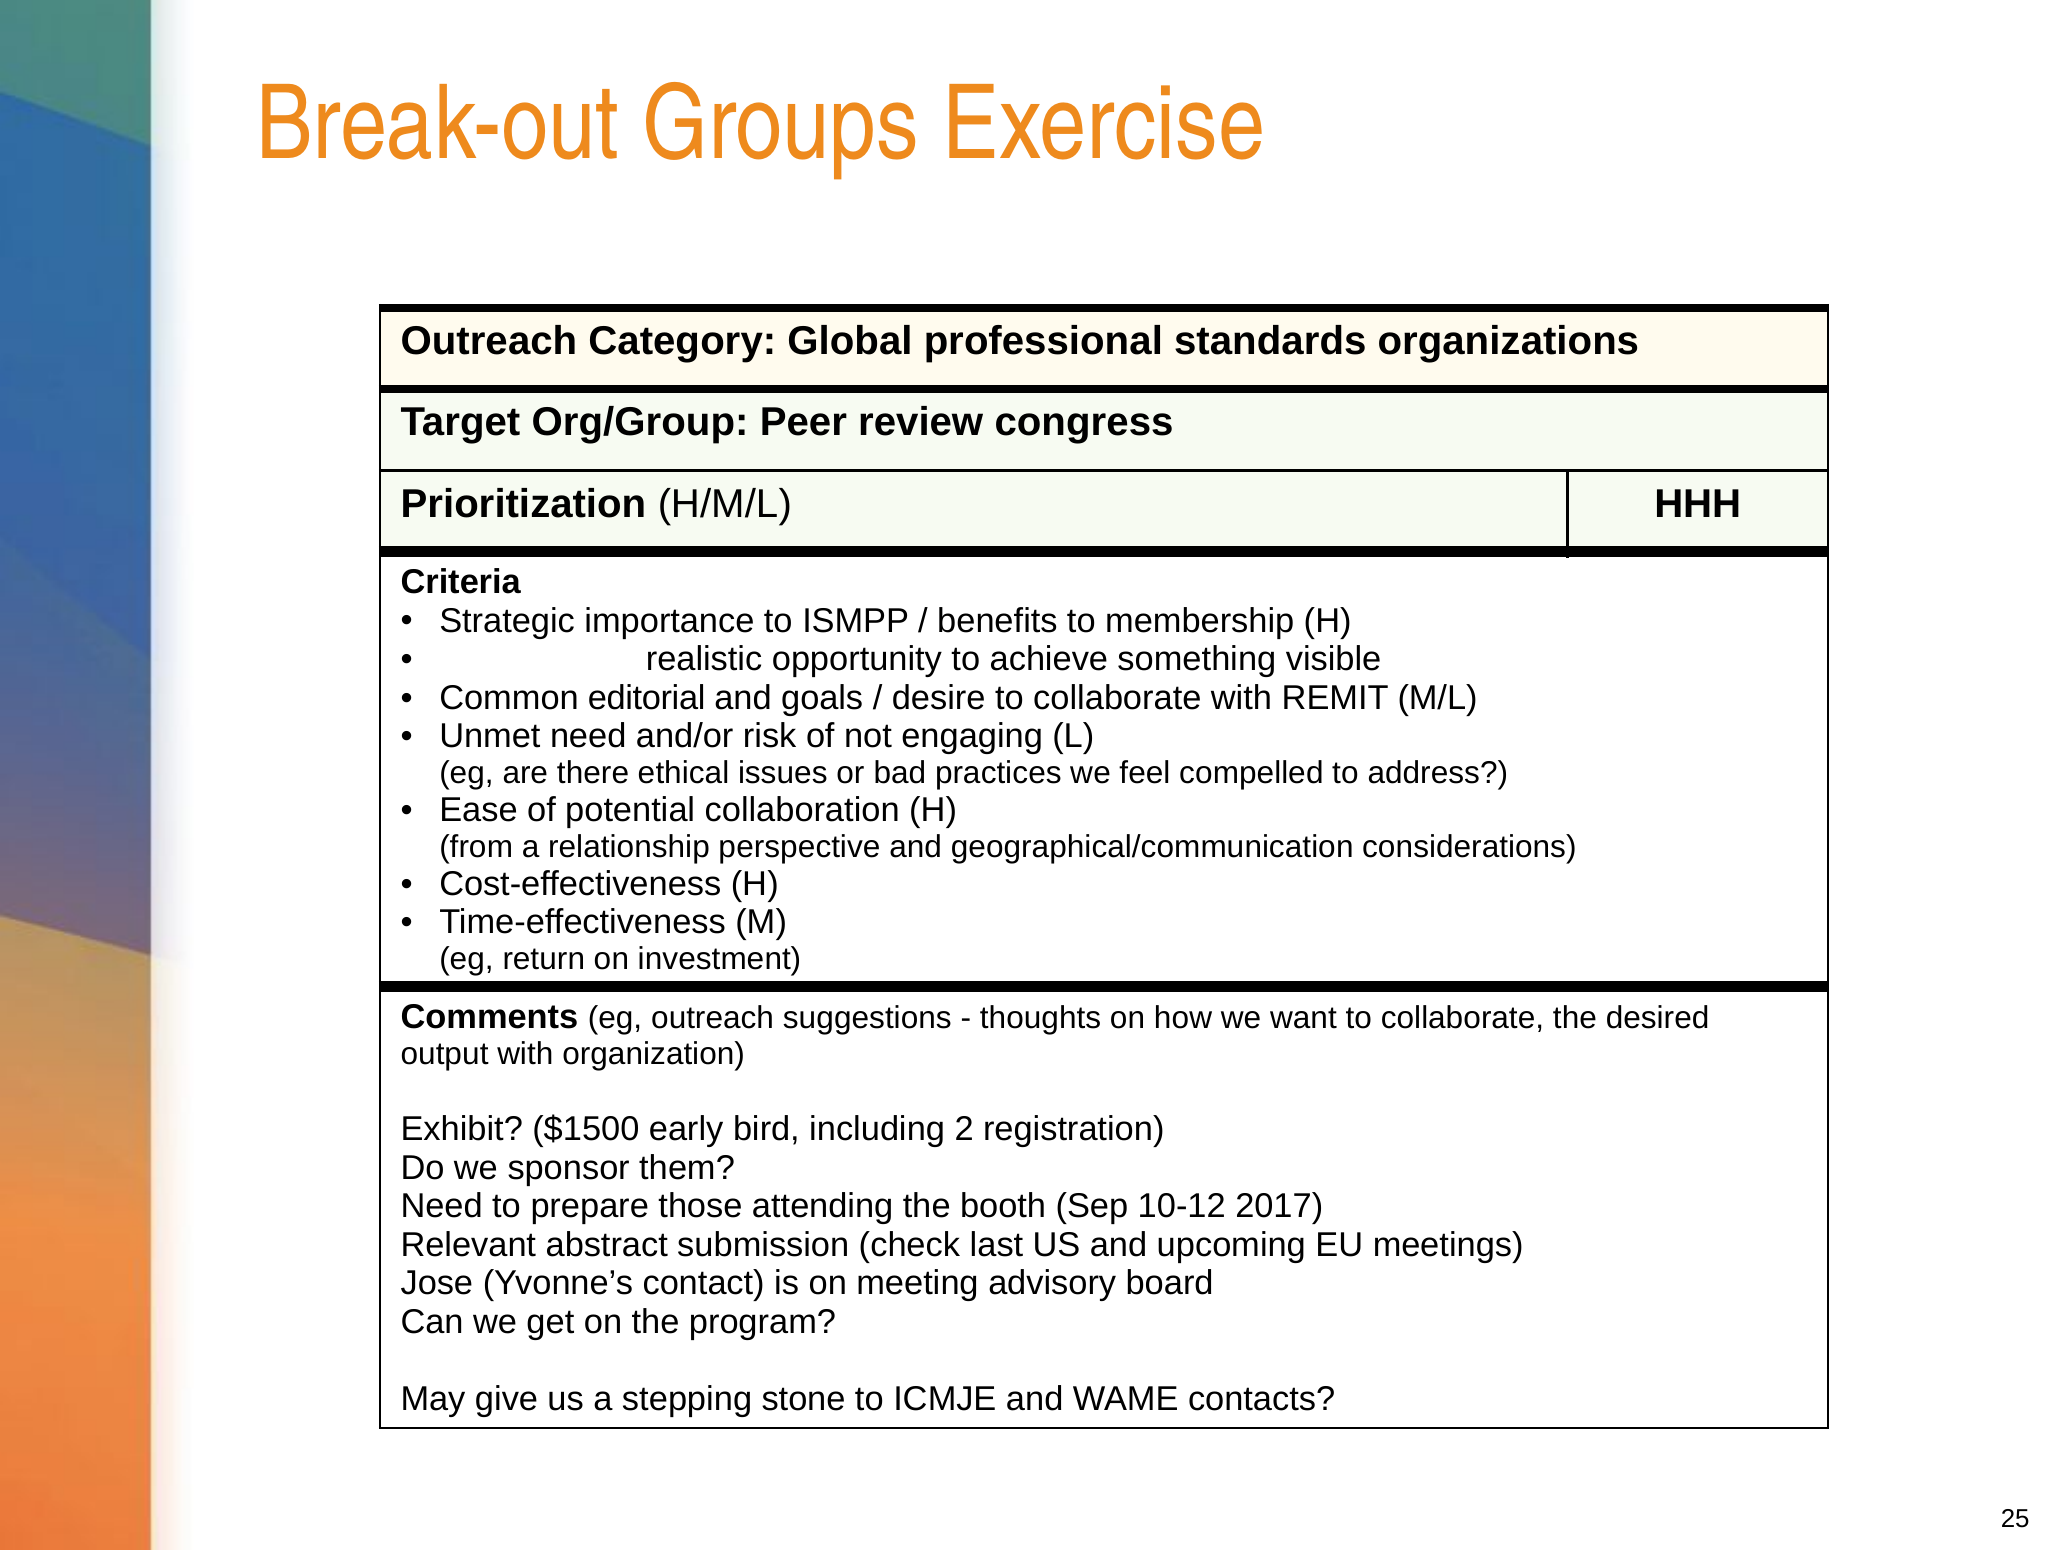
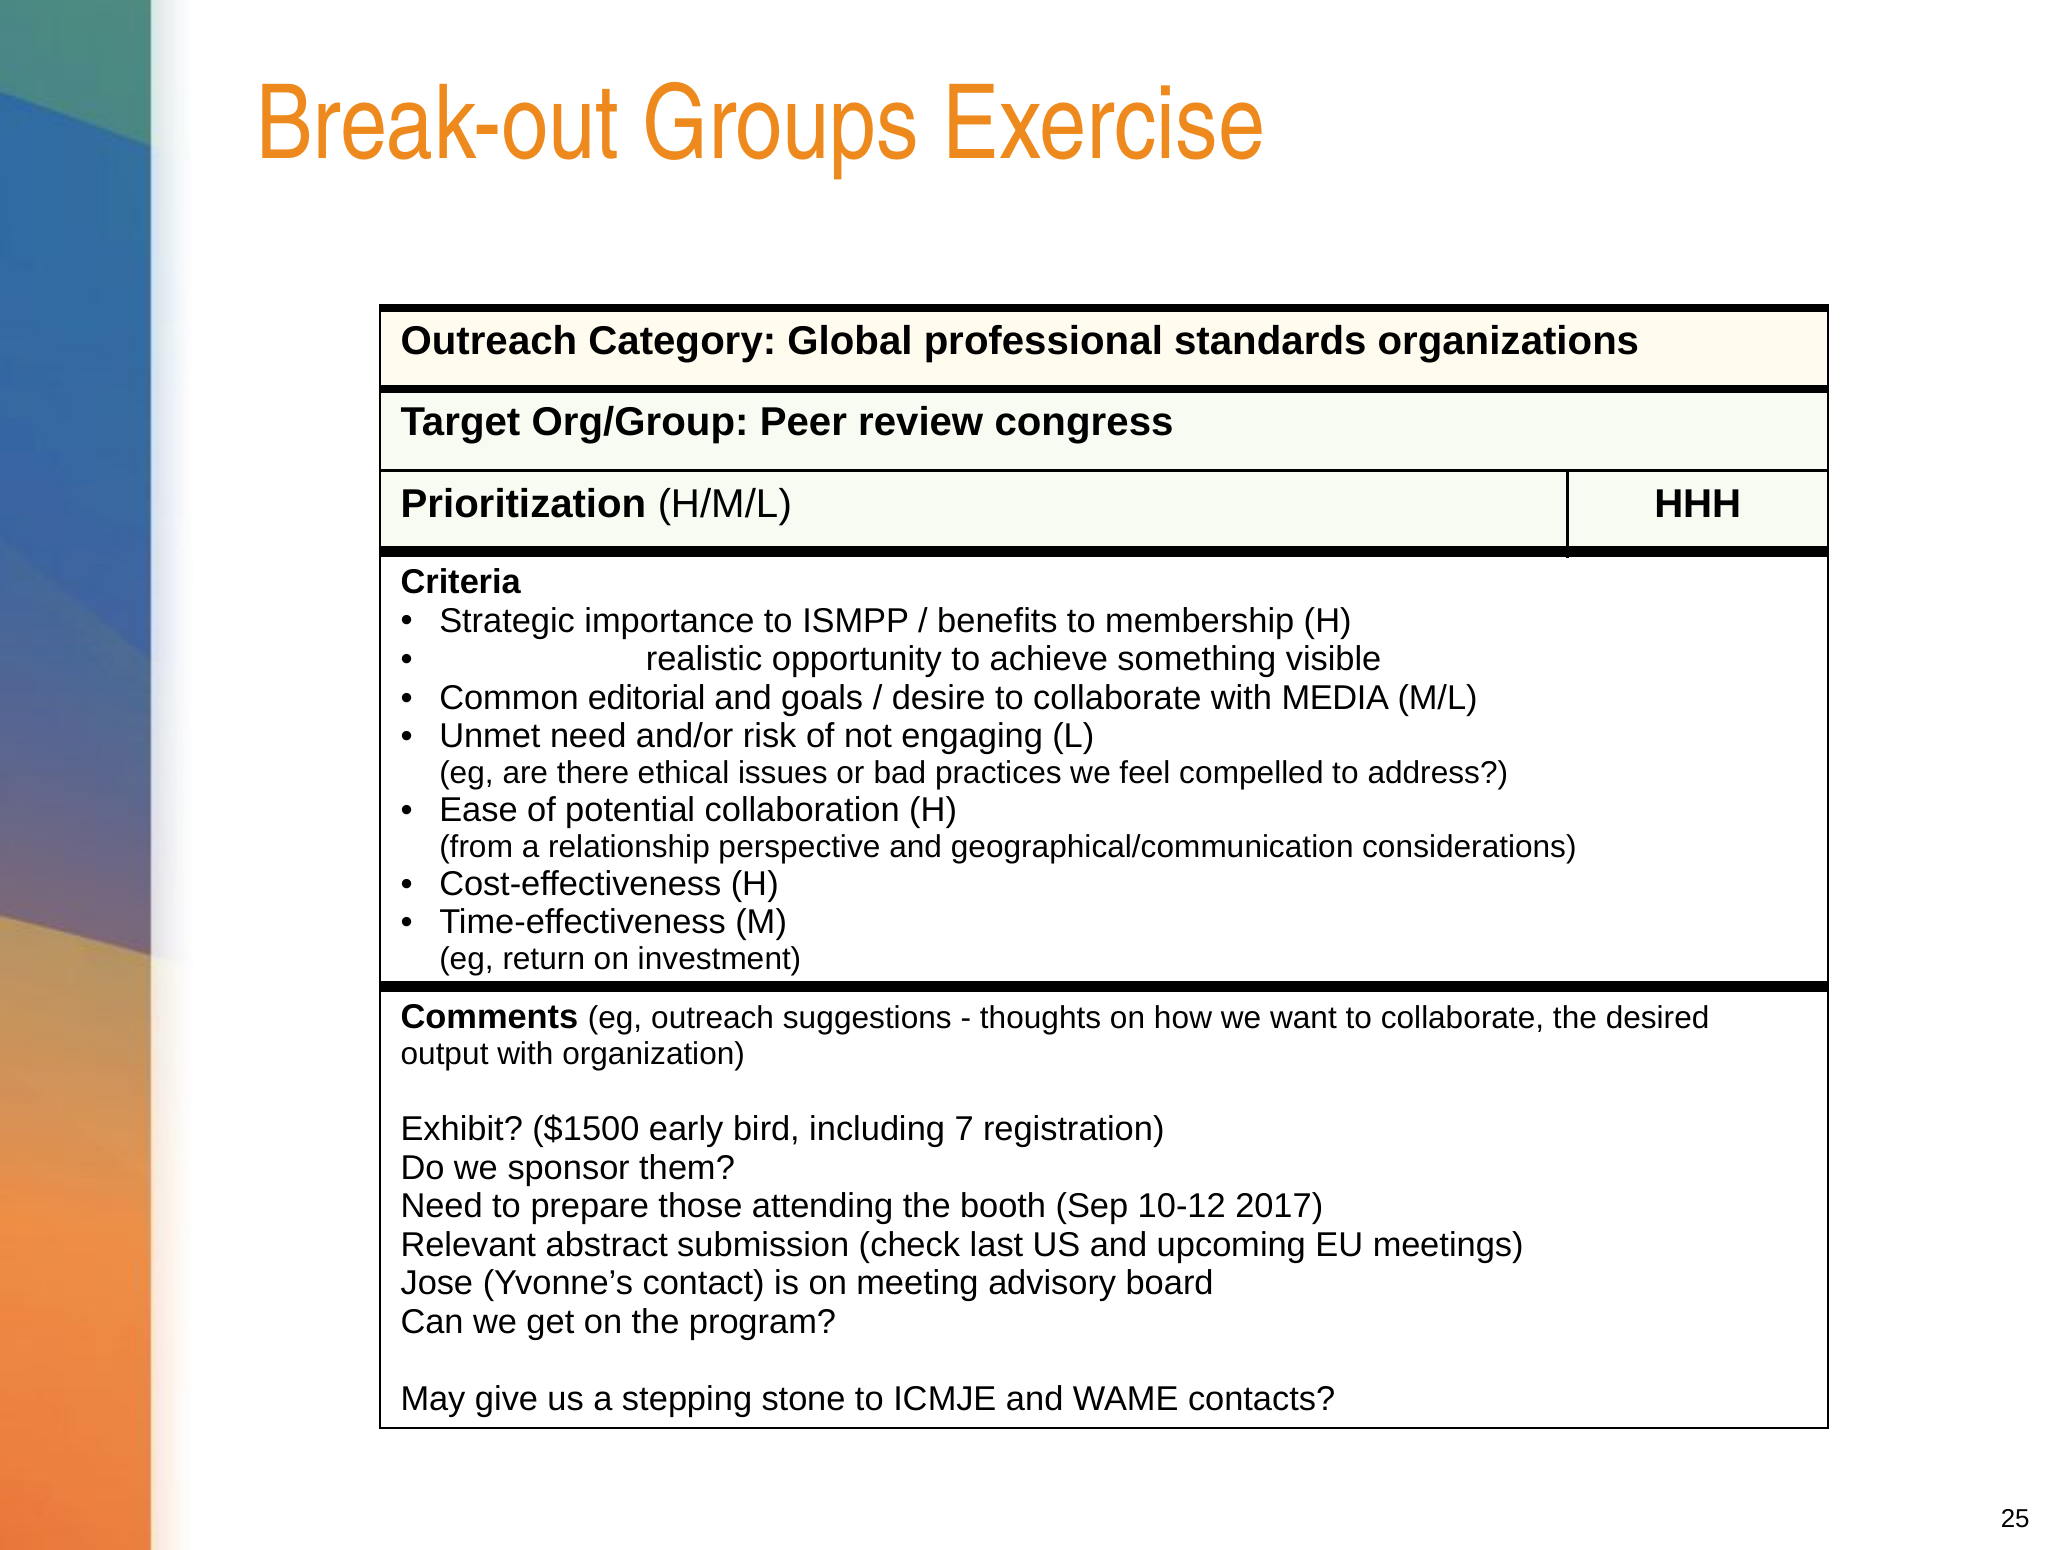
REMIT: REMIT -> MEDIA (1335, 698)
2: 2 -> 7 (964, 1129)
